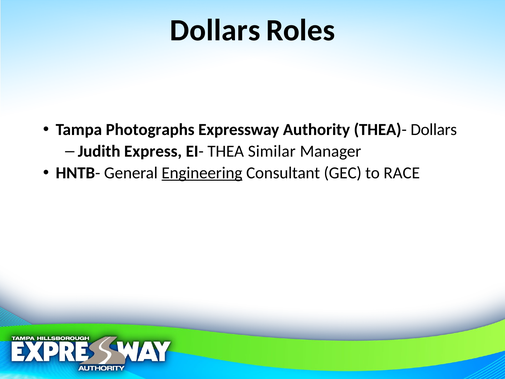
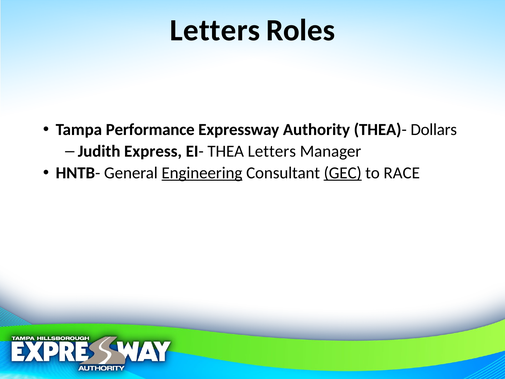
Dollars: Dollars -> Letters (215, 30)
Photographs: Photographs -> Performance (150, 130)
THEA Similar: Similar -> Letters (272, 151)
GEC underline: none -> present (343, 173)
